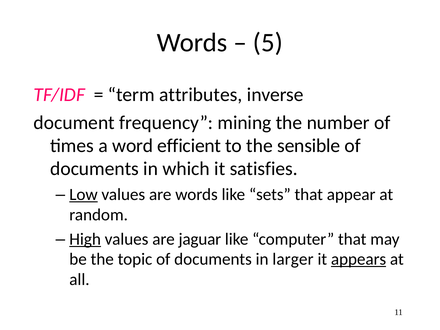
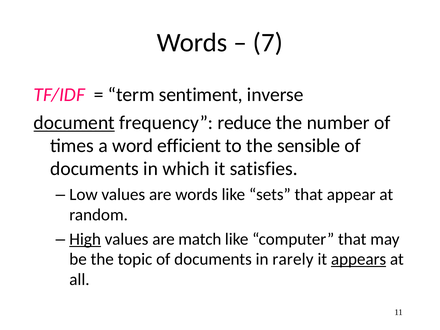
5: 5 -> 7 (268, 43)
attributes: attributes -> sentiment (201, 95)
document underline: none -> present (74, 123)
mining: mining -> reduce (245, 123)
Low underline: present -> none (83, 195)
jaguar: jaguar -> match (200, 239)
larger: larger -> rarely (293, 259)
